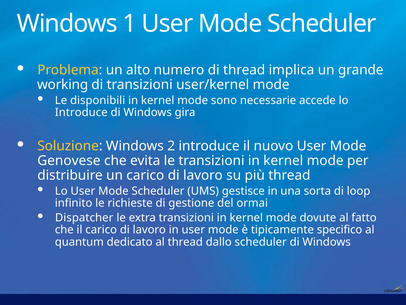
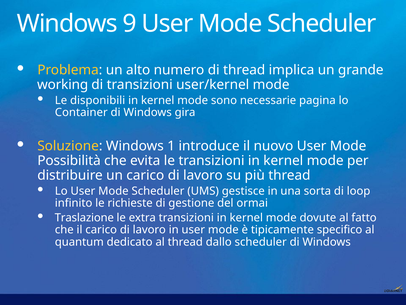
1: 1 -> 9 (130, 23)
accede: accede -> pagina (317, 100)
Introduce: Introduce -> Container (81, 112)
2: 2 -> 1 (171, 146)
Genovese: Genovese -> Possibilità (69, 160)
Dispatcher: Dispatcher -> Traslazione (84, 217)
